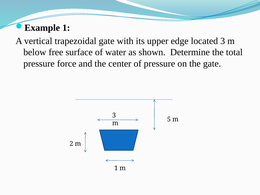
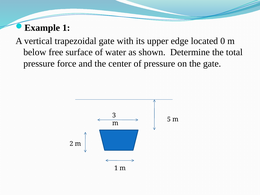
located 3: 3 -> 0 (223, 41)
